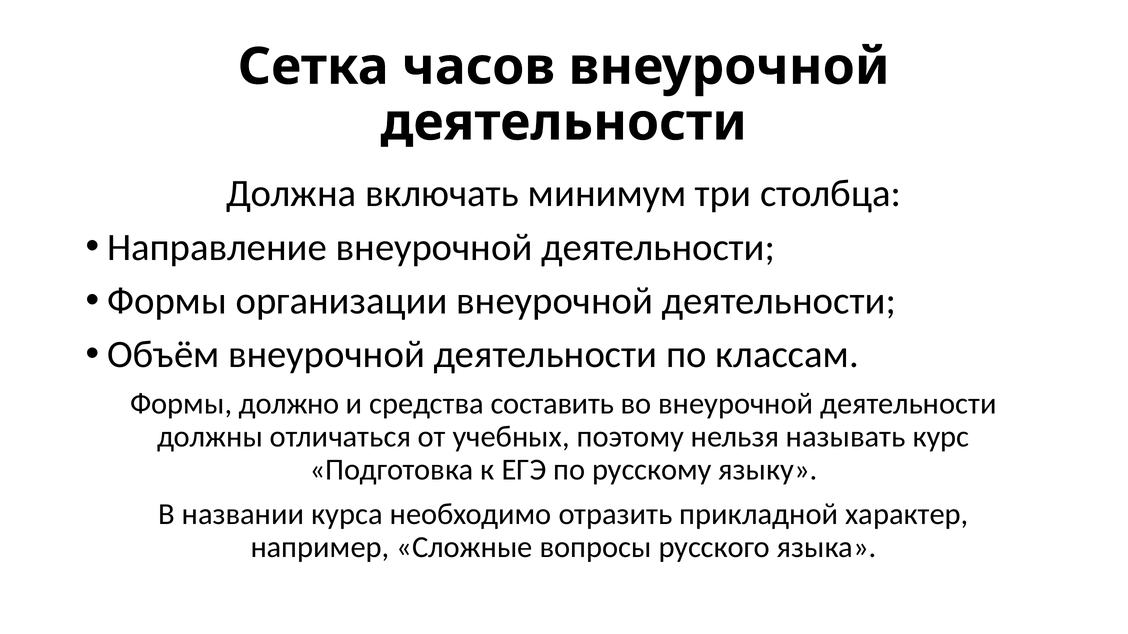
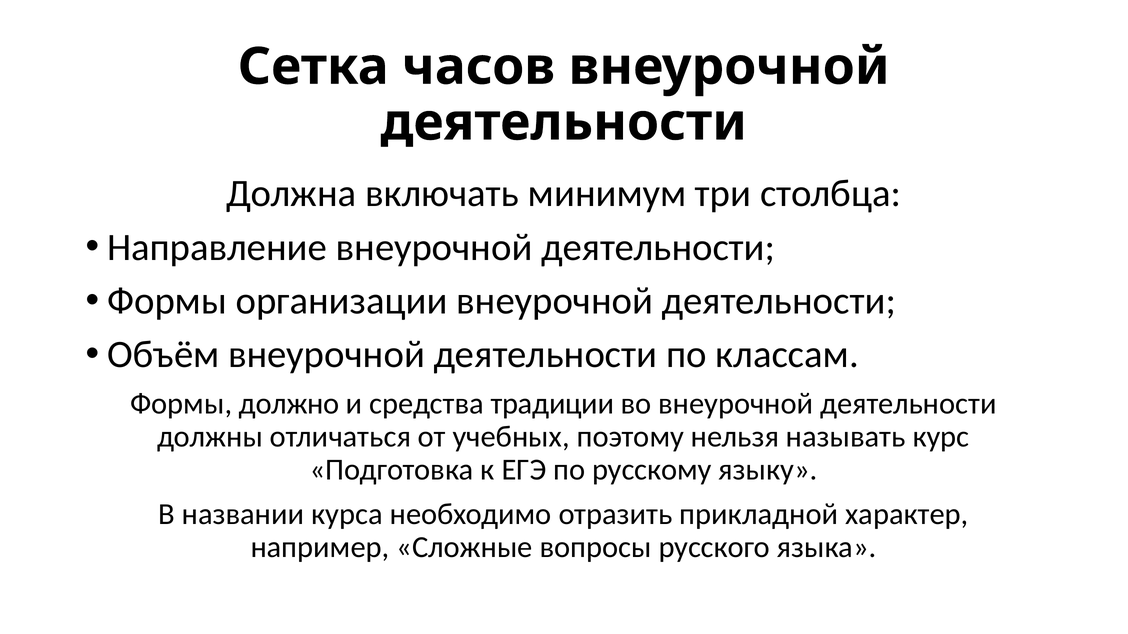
составить: составить -> традиции (552, 404)
